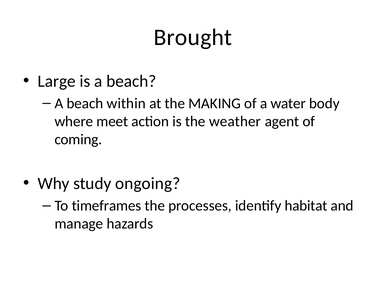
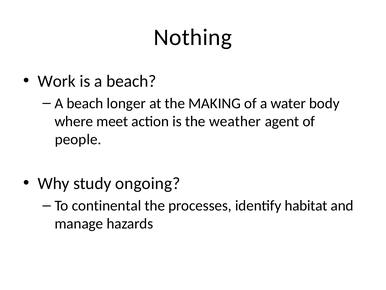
Brought: Brought -> Nothing (193, 37)
Large: Large -> Work (57, 81)
within: within -> longer (126, 103)
coming: coming -> people (78, 139)
timeframes: timeframes -> continental (106, 205)
